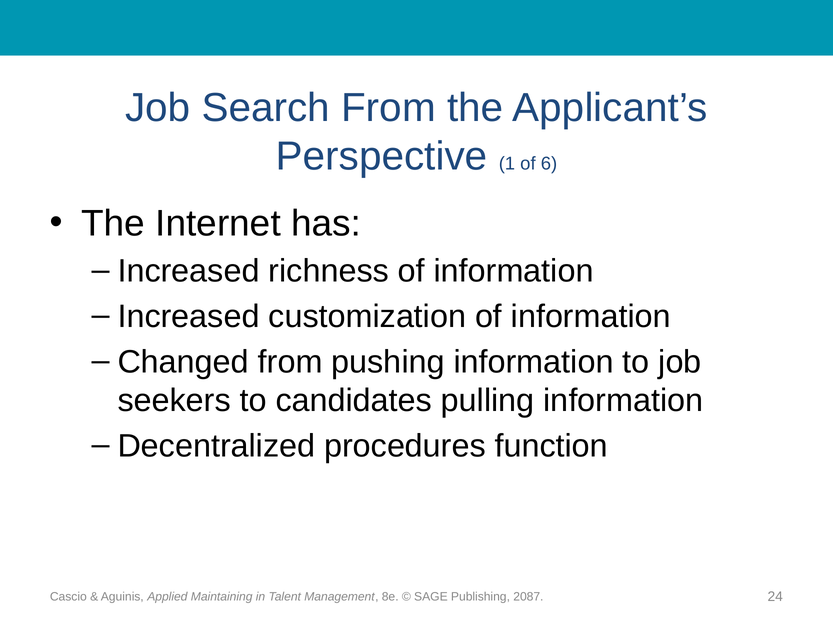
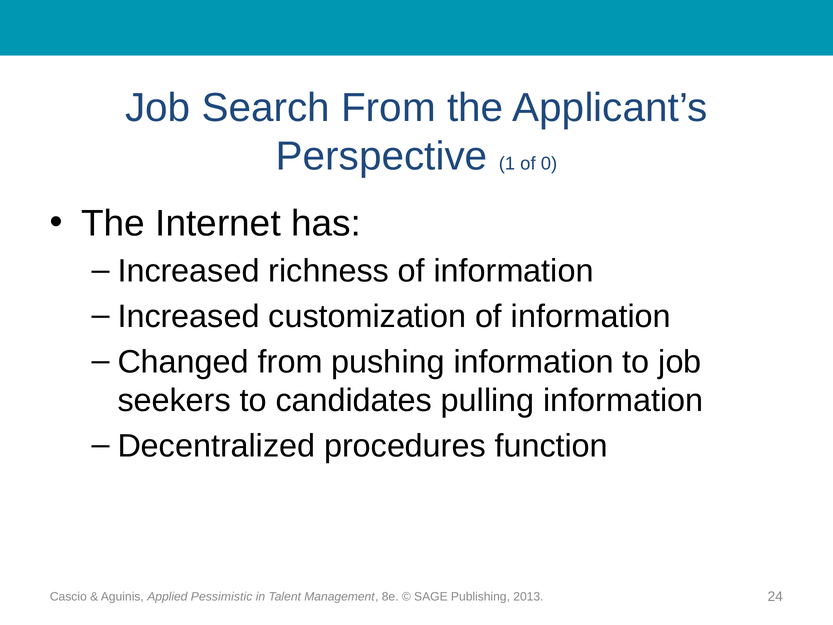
6: 6 -> 0 (549, 163)
Maintaining: Maintaining -> Pessimistic (222, 597)
2087: 2087 -> 2013 (528, 597)
